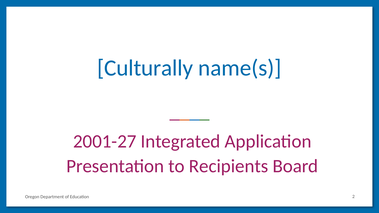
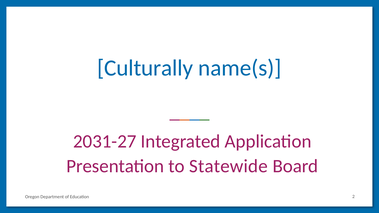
2001-27: 2001-27 -> 2031-27 (105, 142)
Recipients: Recipients -> Statewide (228, 166)
